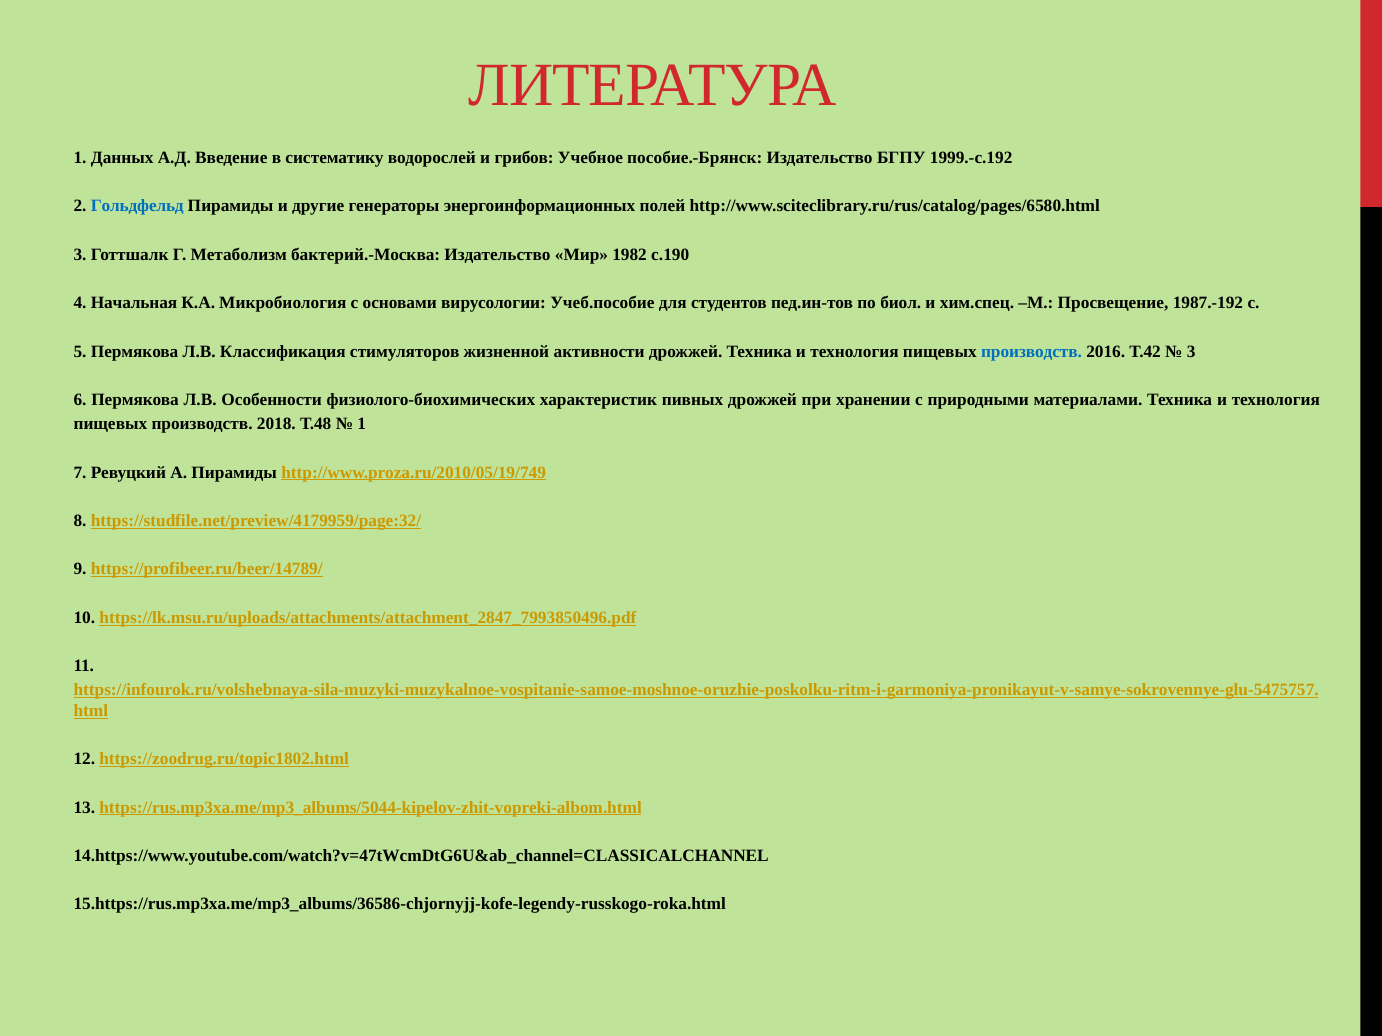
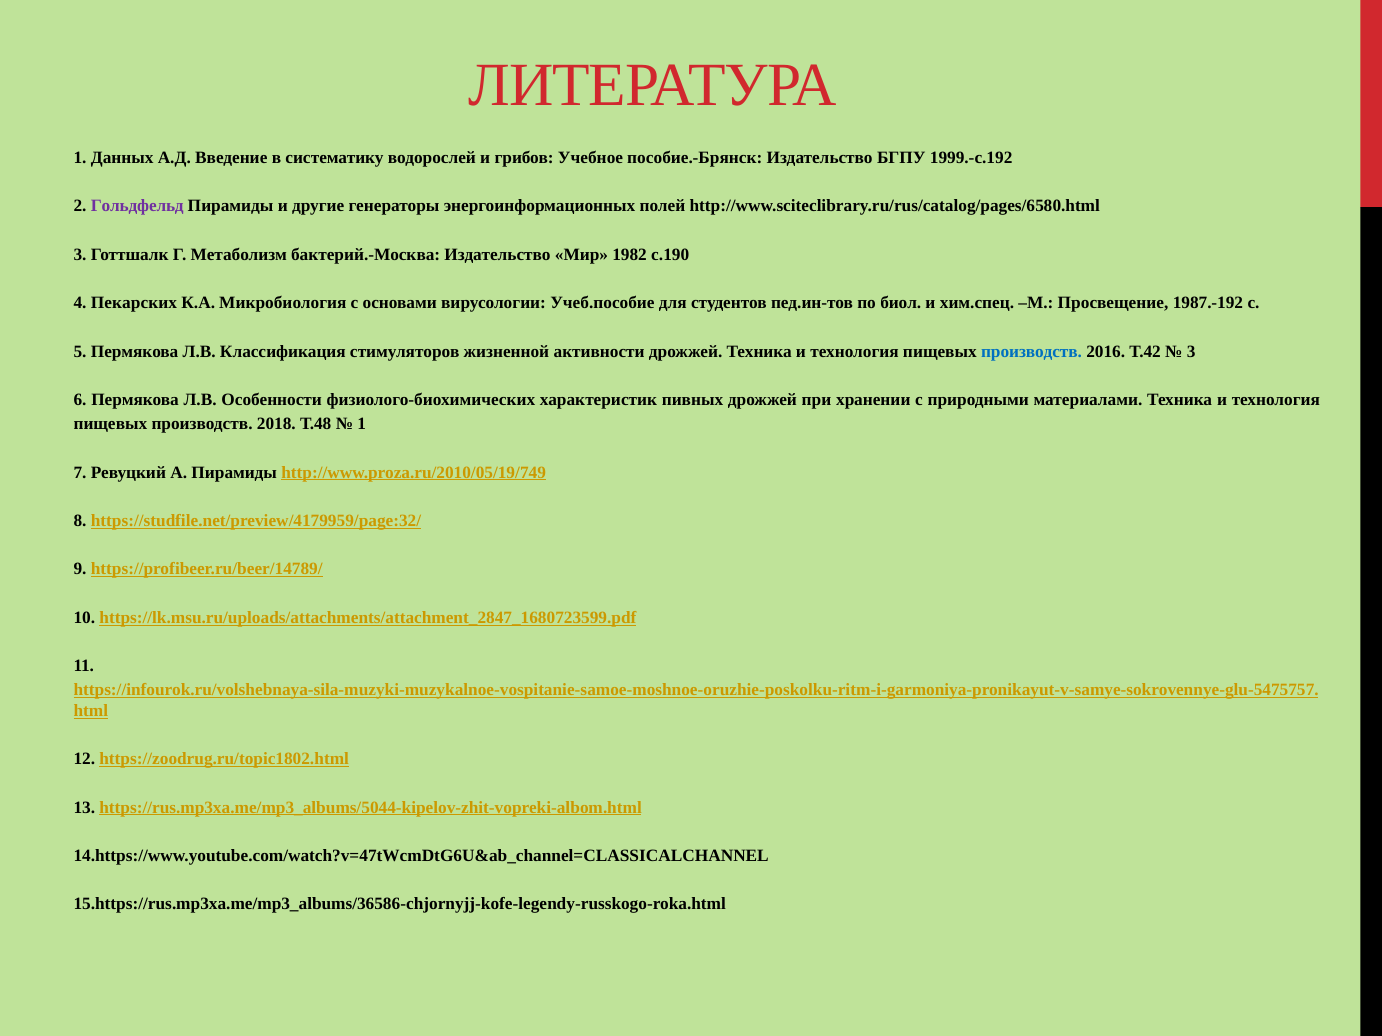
Гольдфельд colour: blue -> purple (137, 206)
Начальная: Начальная -> Пекарских (134, 303)
https://lk.msu.ru/uploads/attachments/attachment_2847_7993850496.pdf: https://lk.msu.ru/uploads/attachments/attachment_2847_7993850496.pdf -> https://lk.msu.ru/uploads/attachments/attachment_2847_1680723599.pdf (368, 618)
